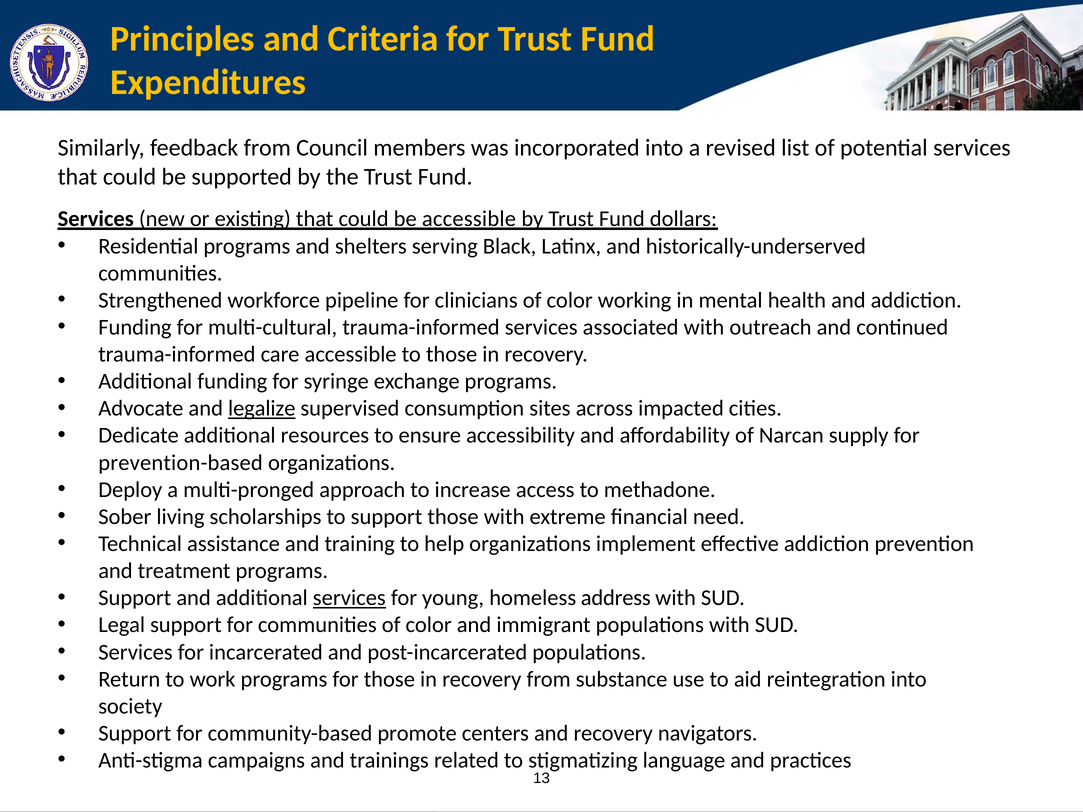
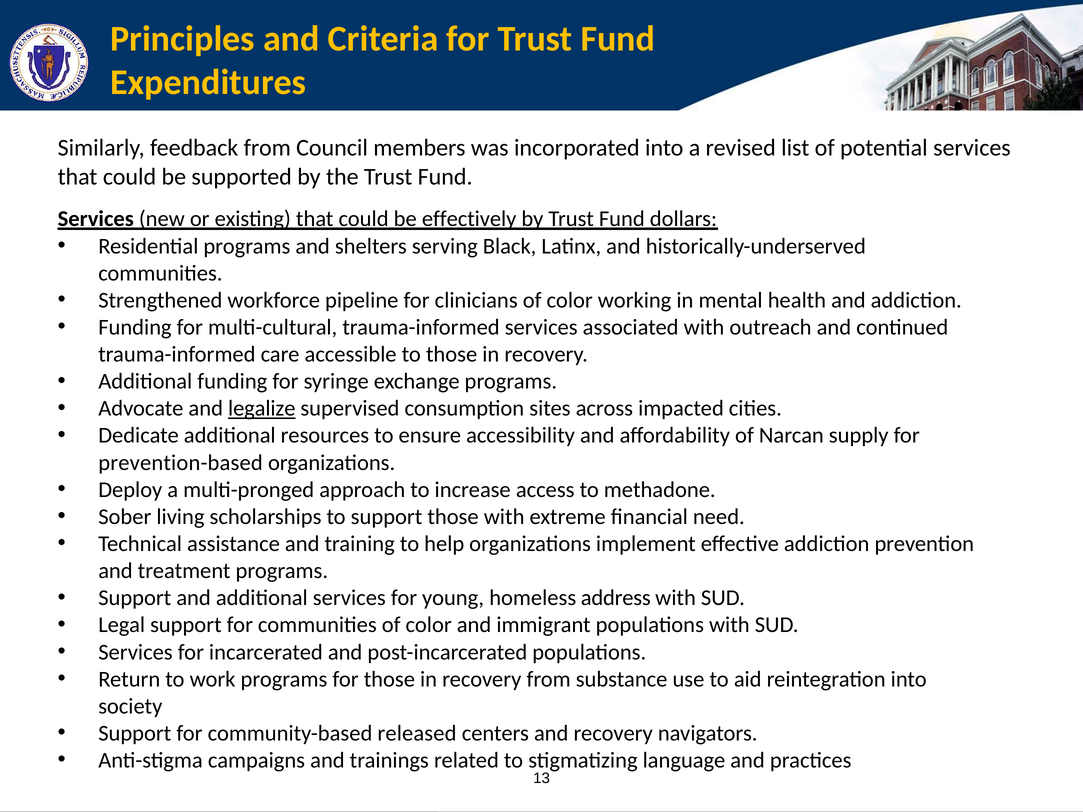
be accessible: accessible -> effectively (469, 219)
services underline: present -> none (349, 598)
promote: promote -> released (417, 734)
